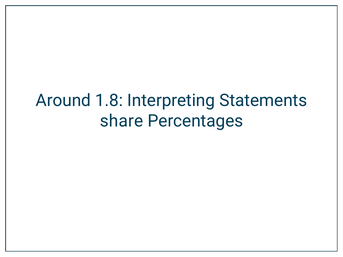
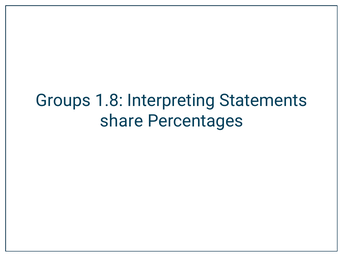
Around: Around -> Groups (63, 101)
